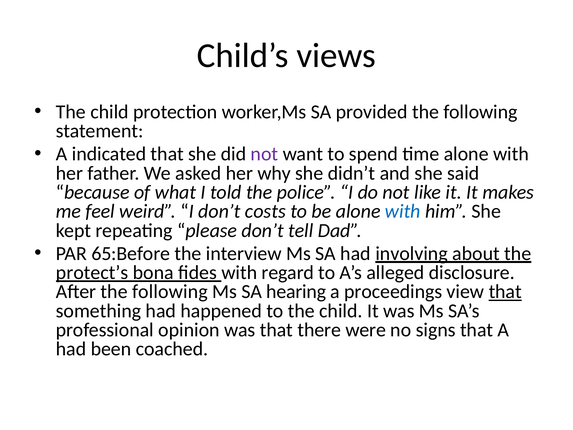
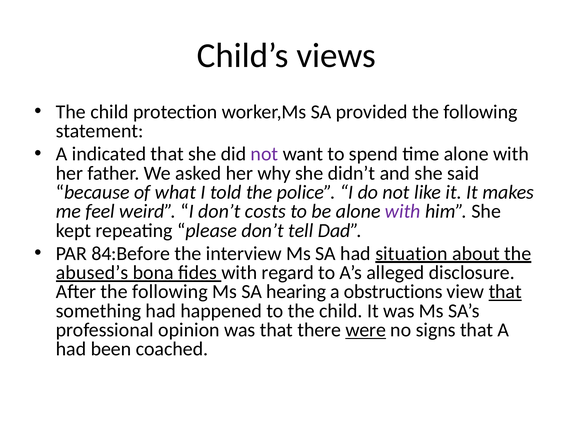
with colour: blue -> purple (403, 211)
65:Before: 65:Before -> 84:Before (131, 253)
involving: involving -> situation (411, 253)
protect’s: protect’s -> abused’s (92, 272)
proceedings: proceedings -> obstructions (393, 292)
were underline: none -> present (366, 330)
